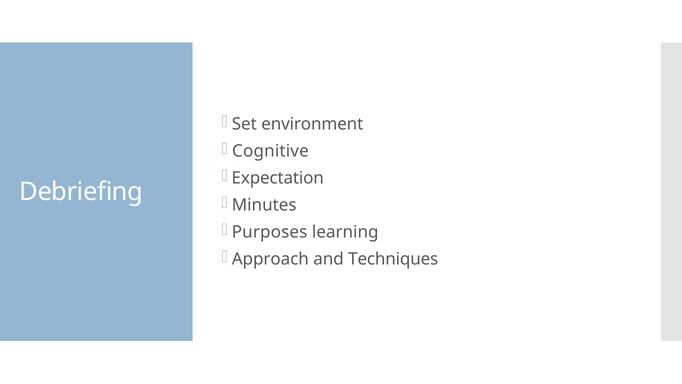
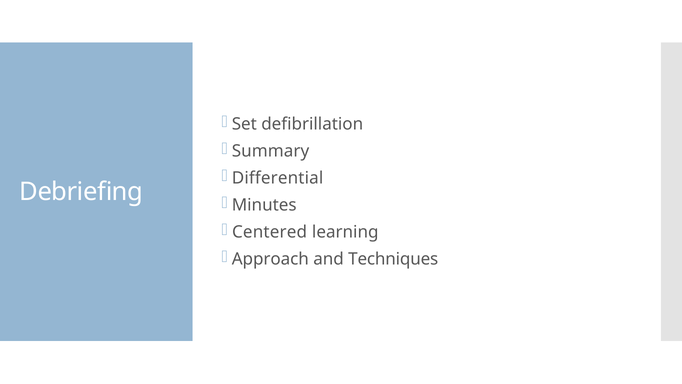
environment: environment -> defibrillation (312, 124)
Cognitive: Cognitive -> Summary (270, 151)
Expectation: Expectation -> Differential (278, 178)
Purposes: Purposes -> Centered (270, 232)
